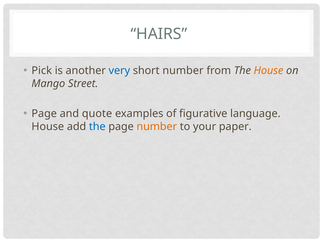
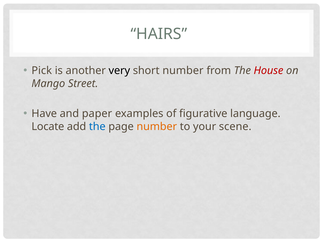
very colour: blue -> black (119, 71)
House colour: orange -> red (268, 71)
Page: Page -> Have (44, 114)
quote: quote -> paper (97, 114)
House: House -> Locate (48, 127)
paper: paper -> scene (235, 127)
